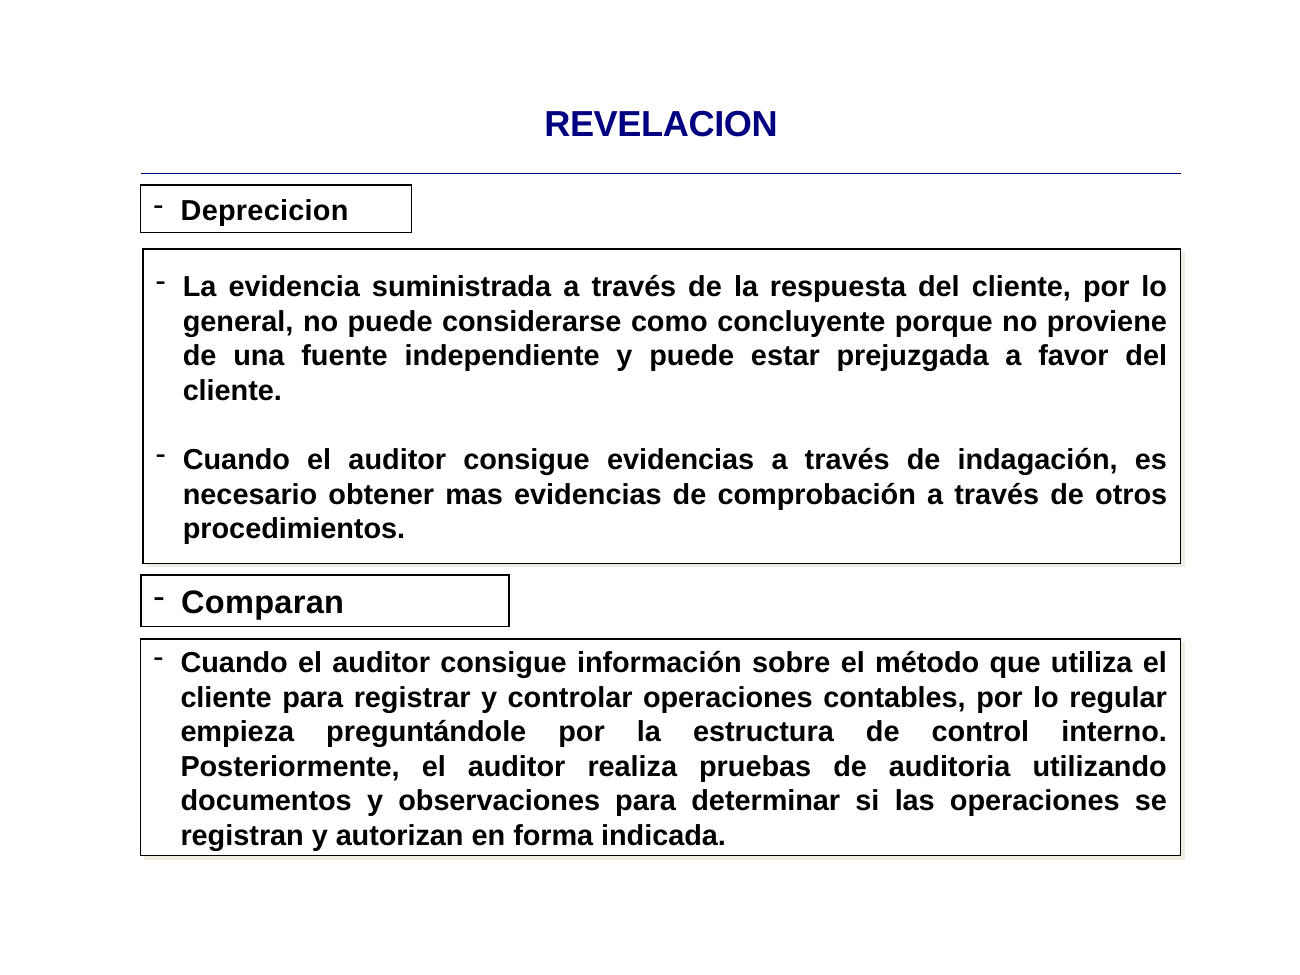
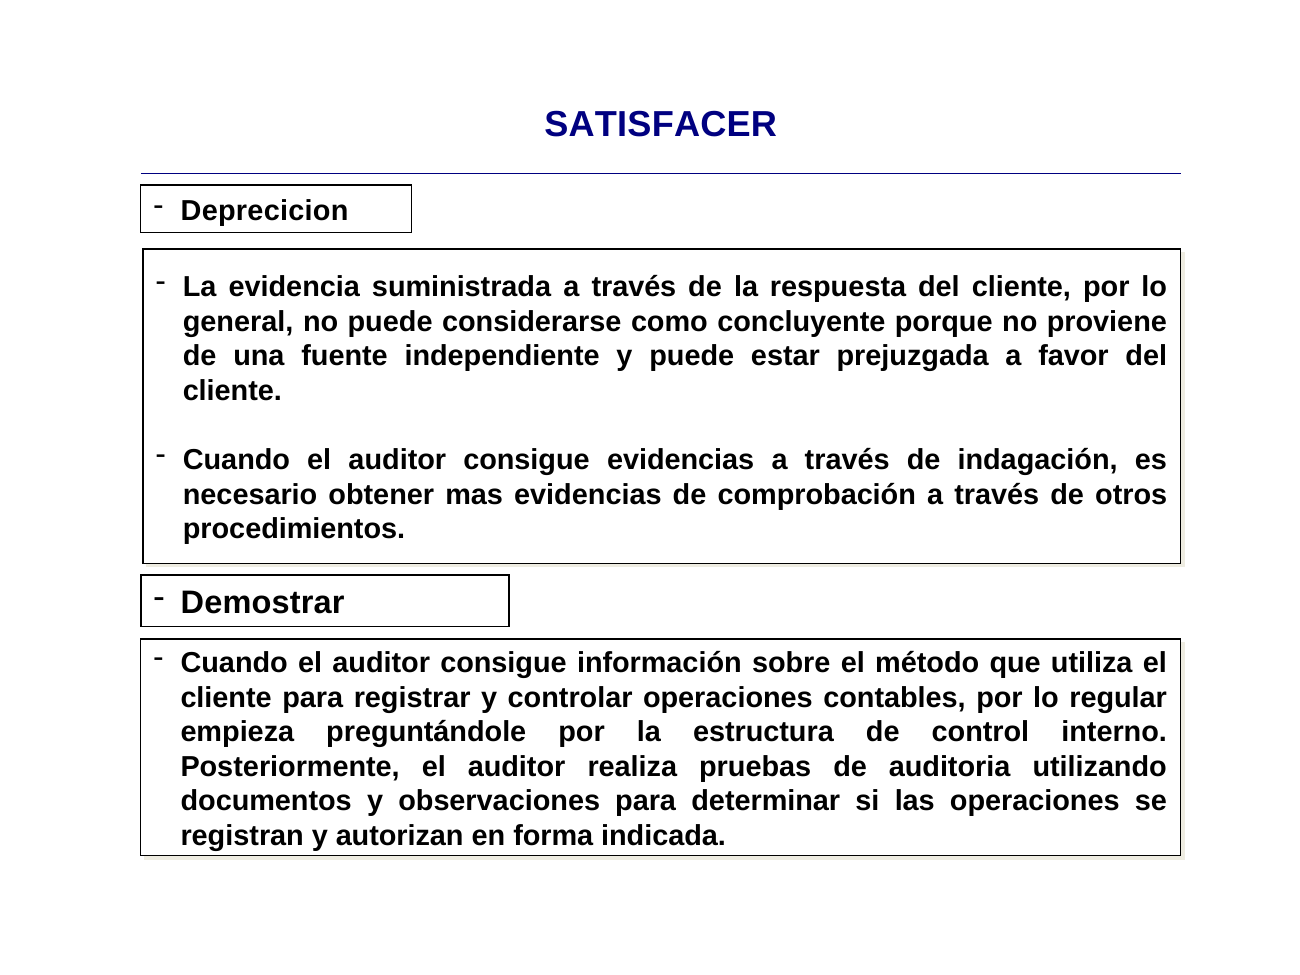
REVELACION: REVELACION -> SATISFACER (661, 125)
Comparan: Comparan -> Demostrar (263, 603)
